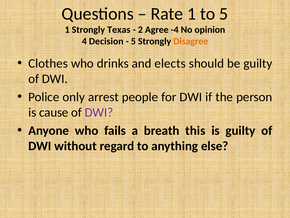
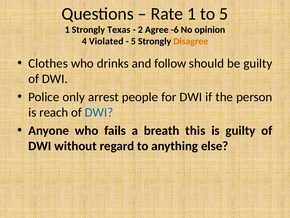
-4: -4 -> -6 (175, 30)
Decision: Decision -> Violated (106, 41)
elects: elects -> follow (170, 63)
cause: cause -> reach (54, 112)
DWI colour: purple -> blue (99, 112)
